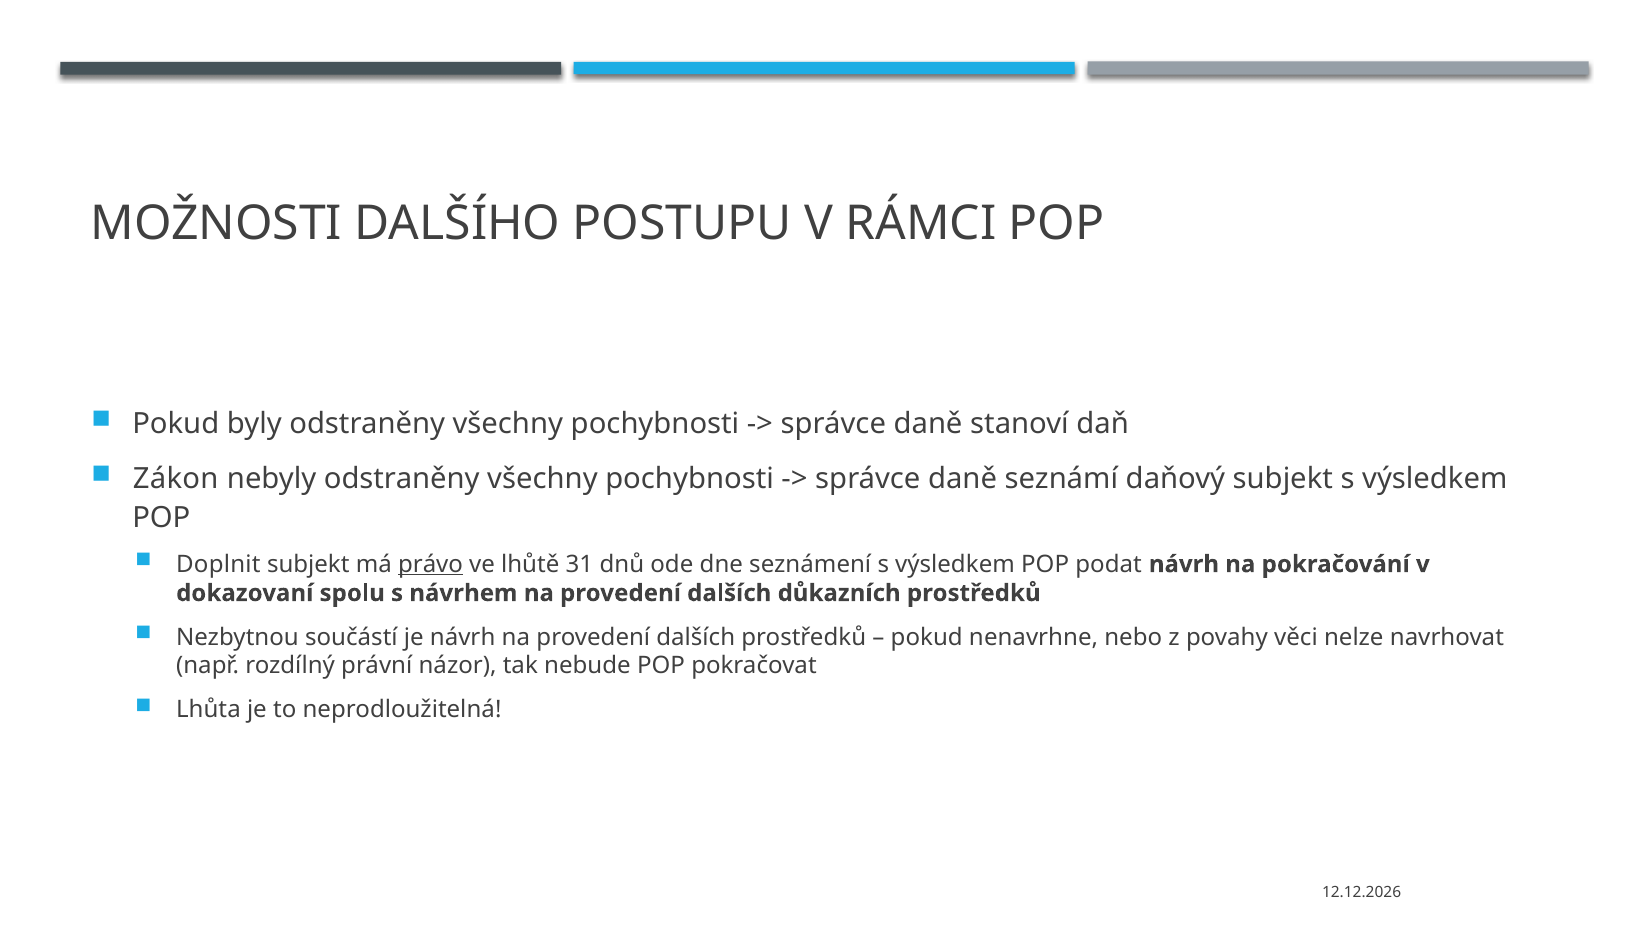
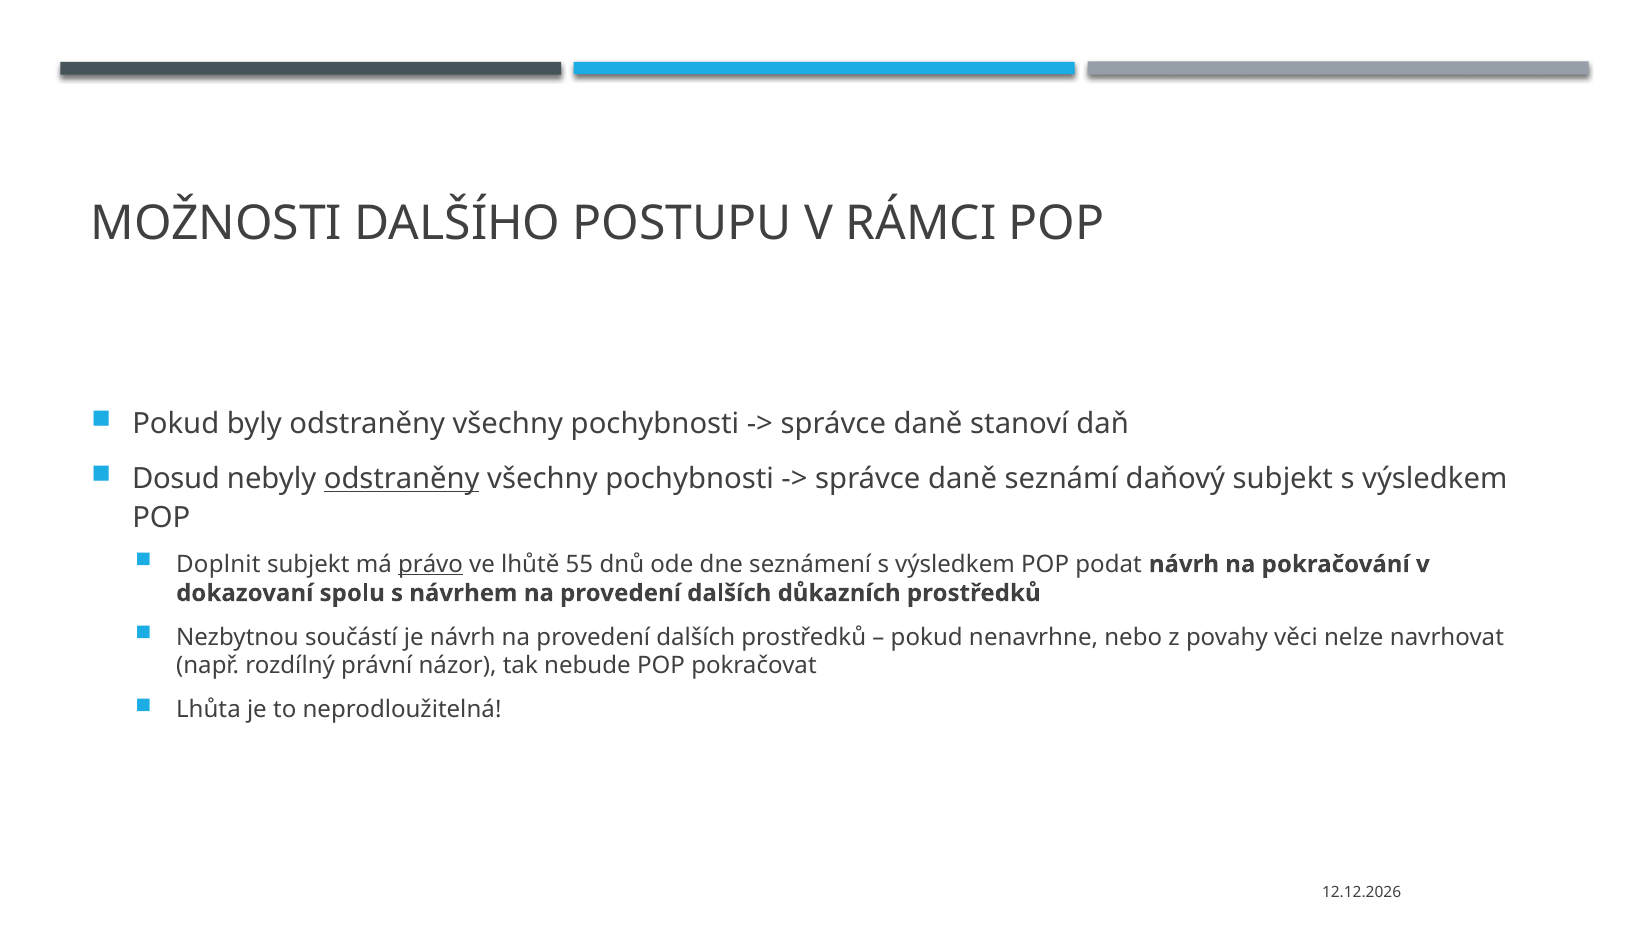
Zákon: Zákon -> Dosud (176, 479)
odstraněny underline: none -> present (402, 479)
31: 31 -> 55 (579, 565)
